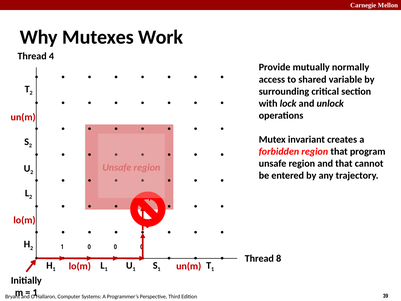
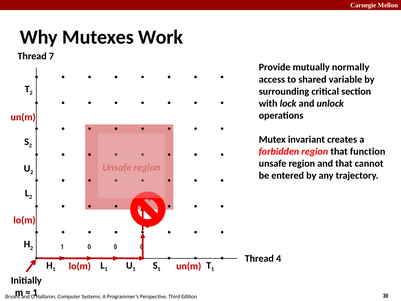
4: 4 -> 7 (51, 56)
program: program -> function (368, 151)
8: 8 -> 4 (279, 258)
